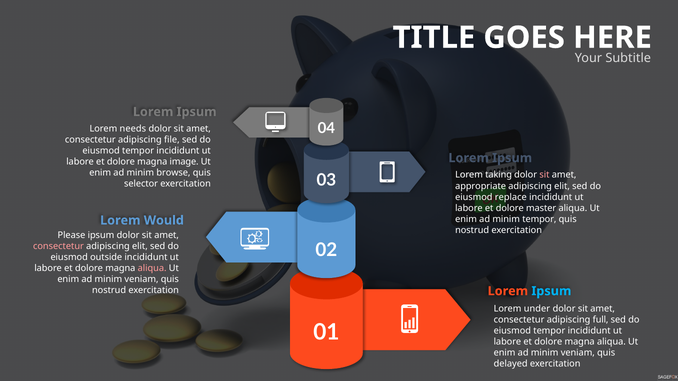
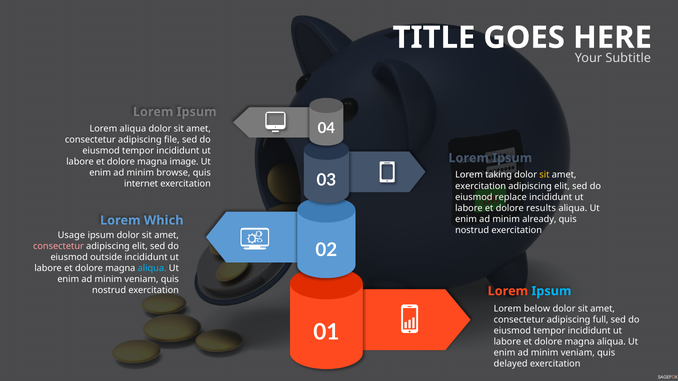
Lorem needs: needs -> aliqua (133, 129)
sit colour: pink -> yellow (544, 175)
selector: selector -> internet (141, 184)
appropriate: appropriate -> exercitation (481, 186)
master: master -> results (541, 208)
minim tempor: tempor -> already (539, 219)
Would: Would -> Which (164, 221)
Please: Please -> Usage (71, 236)
aliqua colour: pink -> light blue (152, 269)
under: under -> below (537, 309)
